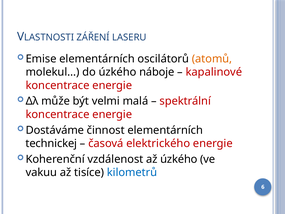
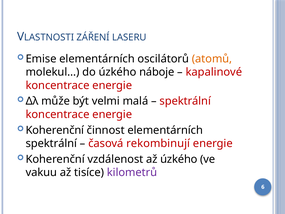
Dostáváme: Dostáváme -> Koherenční (55, 130)
technickej: technickej -> spektrální (51, 143)
elektrického: elektrického -> rekombinují (158, 143)
kilometrů colour: blue -> purple (132, 172)
